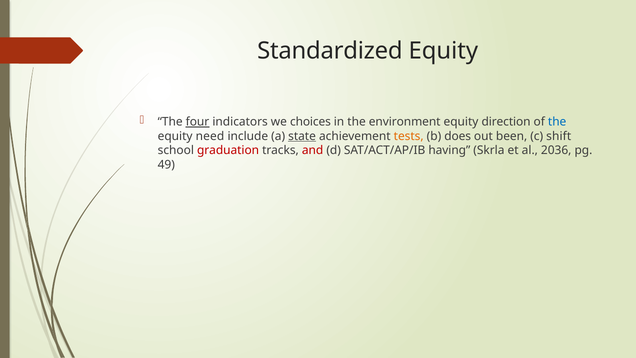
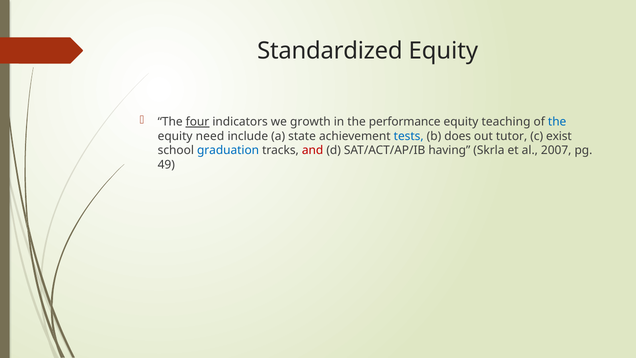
choices: choices -> growth (310, 122)
environment: environment -> performance (405, 122)
direction: direction -> teaching (506, 122)
state underline: present -> none (302, 136)
tests colour: orange -> blue (409, 136)
been: been -> tutor (512, 136)
shift: shift -> exist (559, 136)
graduation colour: red -> blue (228, 150)
2036: 2036 -> 2007 (556, 150)
